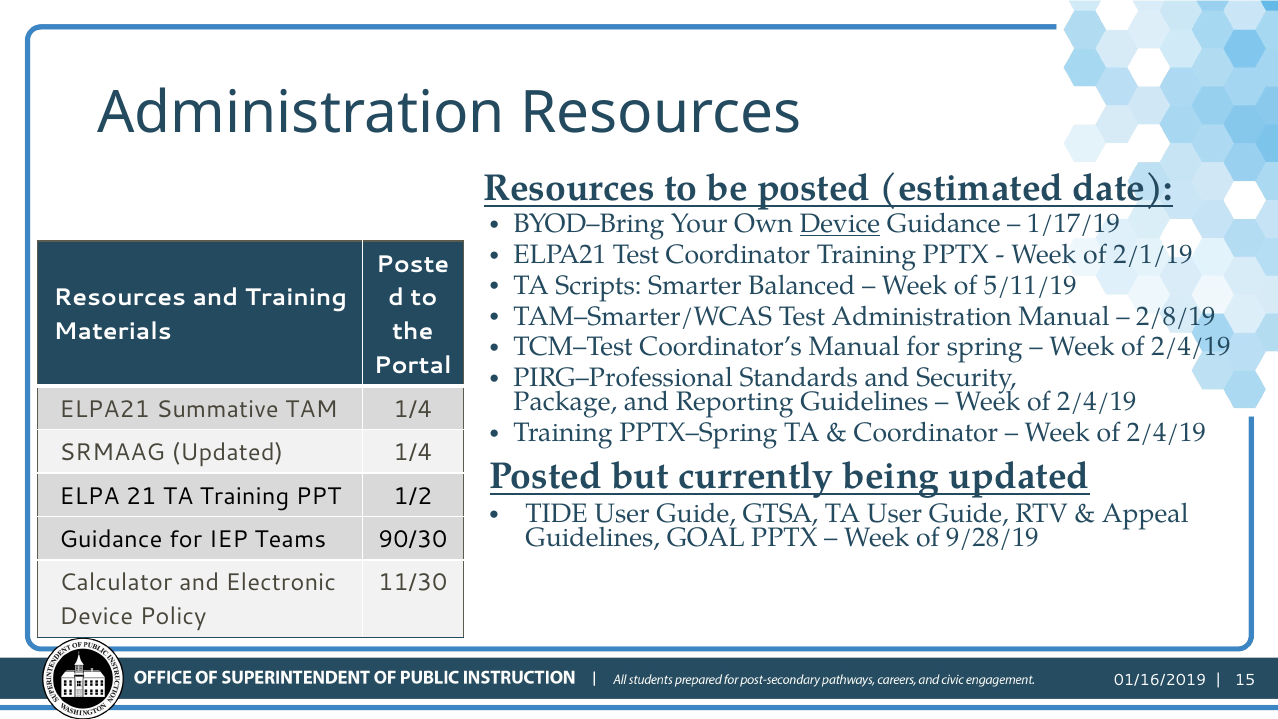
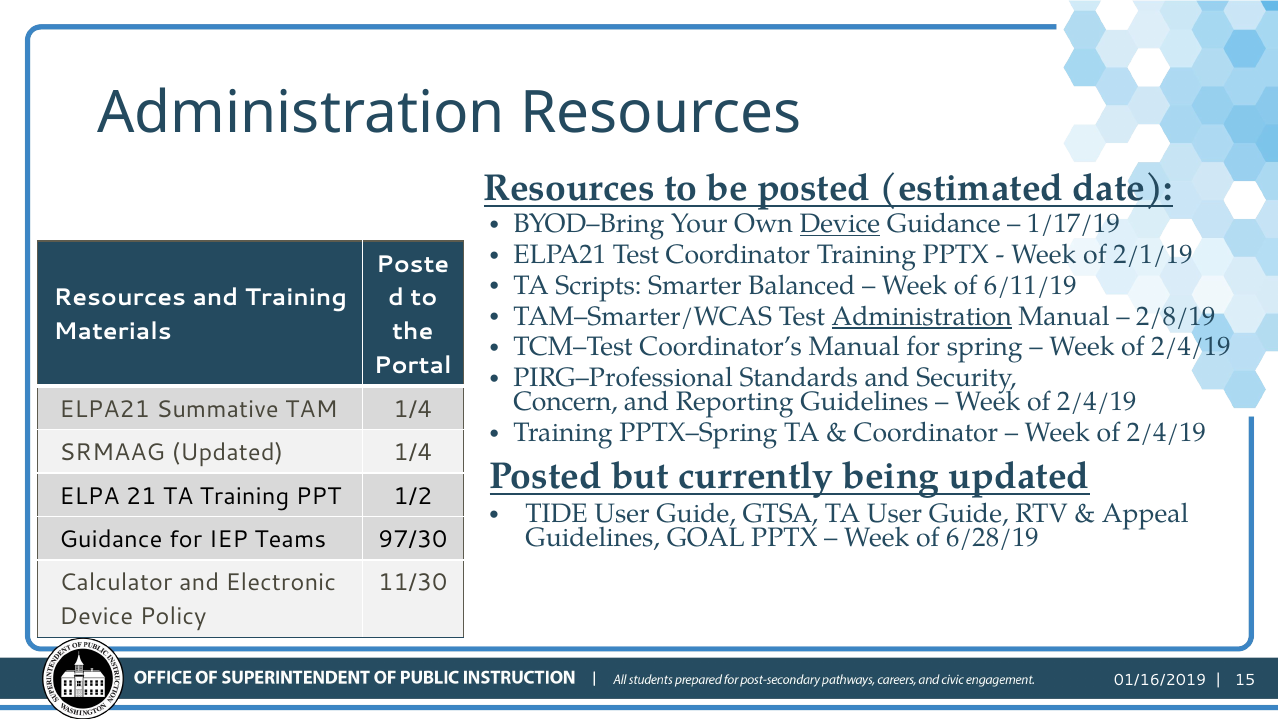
5/11/19: 5/11/19 -> 6/11/19 (1030, 285)
Administration underline: none -> present (922, 316)
Package: Package -> Concern (566, 402)
90/30: 90/30 -> 97/30 (413, 539)
9/28/19: 9/28/19 -> 6/28/19 (992, 538)
